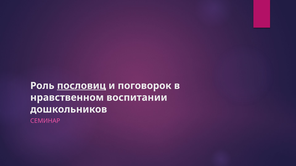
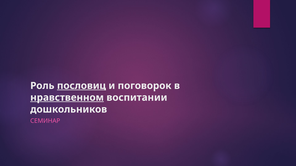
нравственном underline: none -> present (67, 98)
